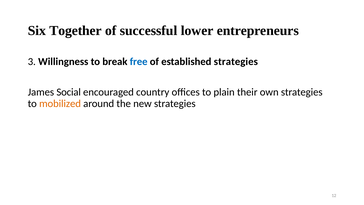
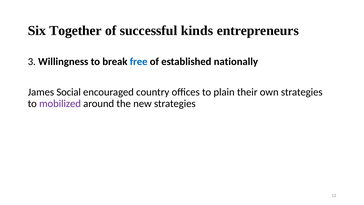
lower: lower -> kinds (197, 31)
established strategies: strategies -> nationally (236, 62)
mobilized colour: orange -> purple (60, 104)
